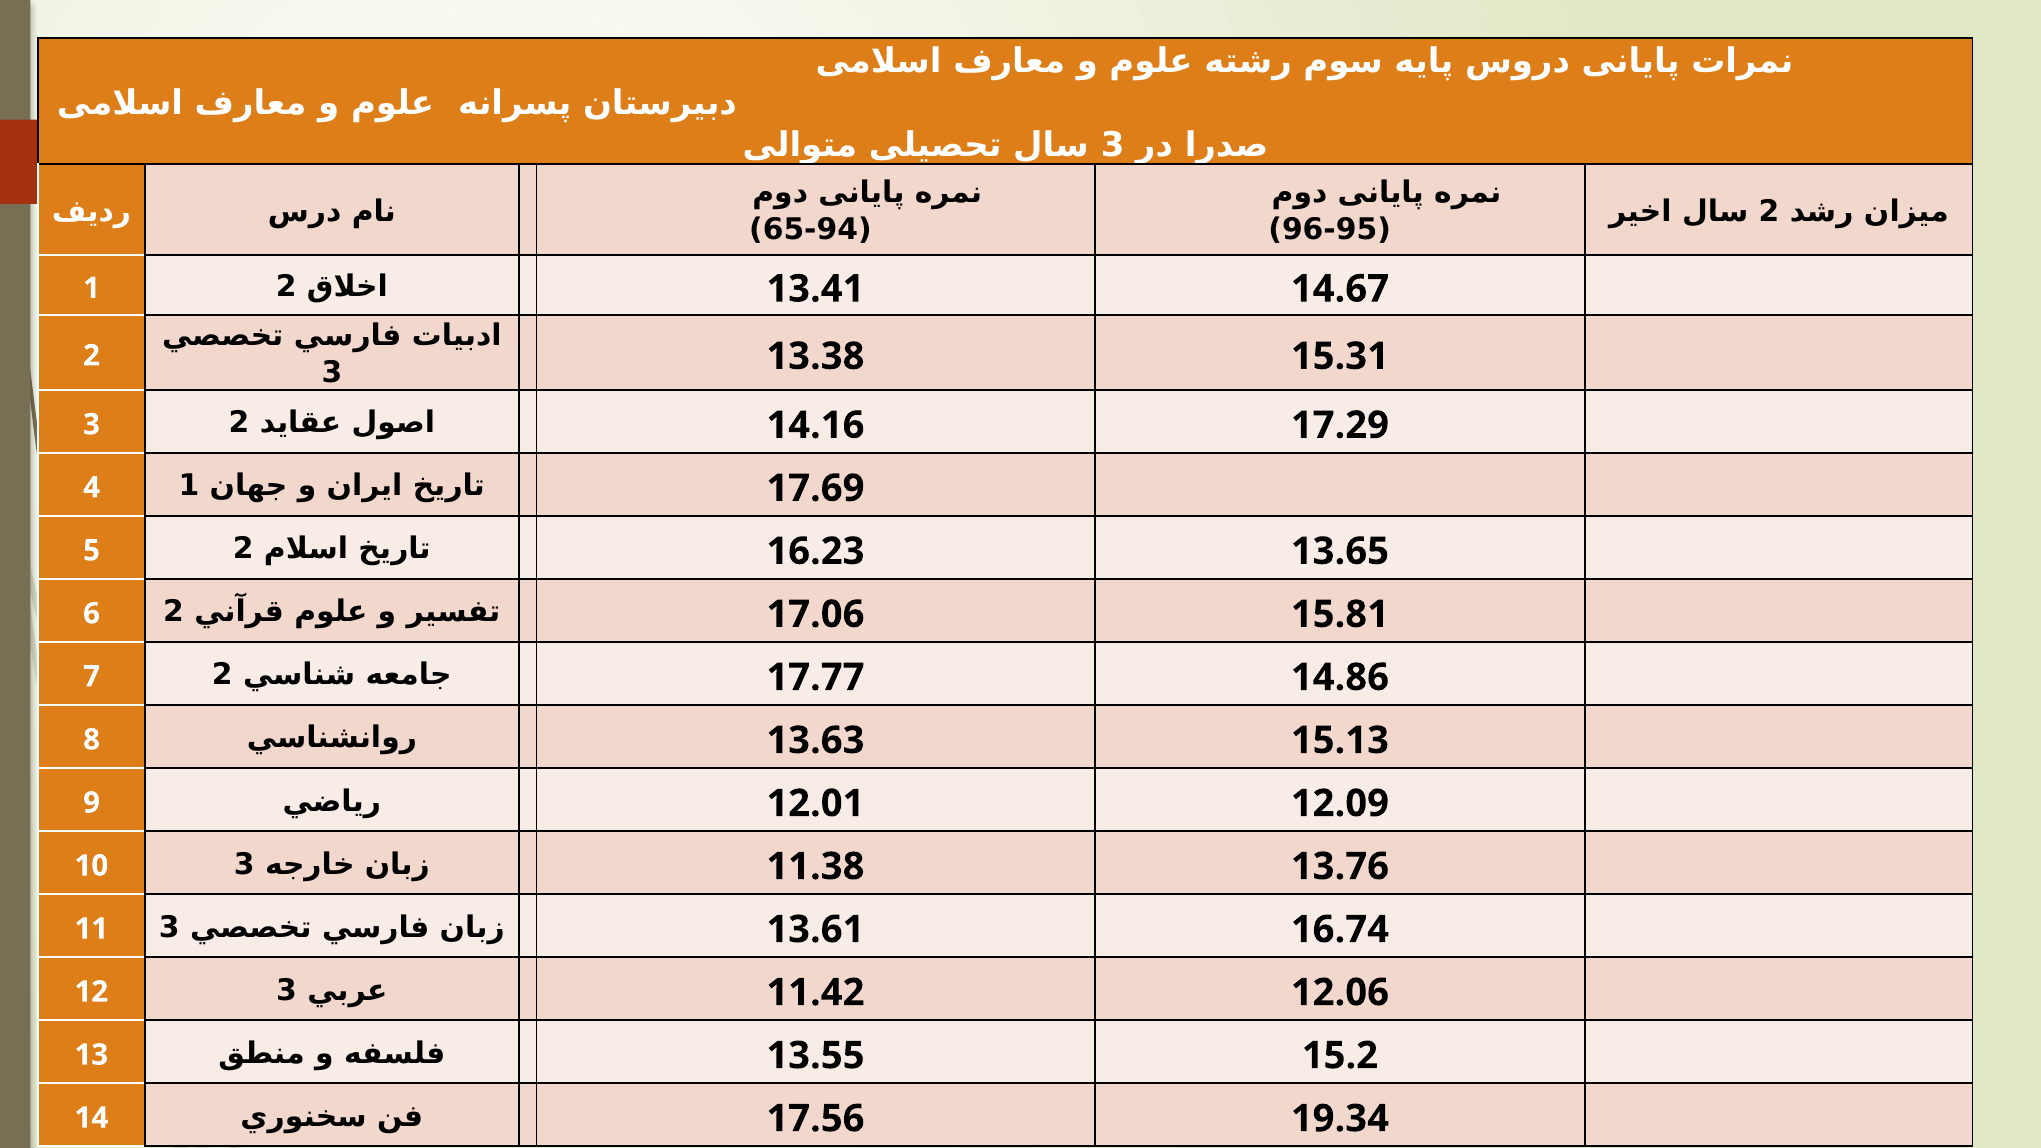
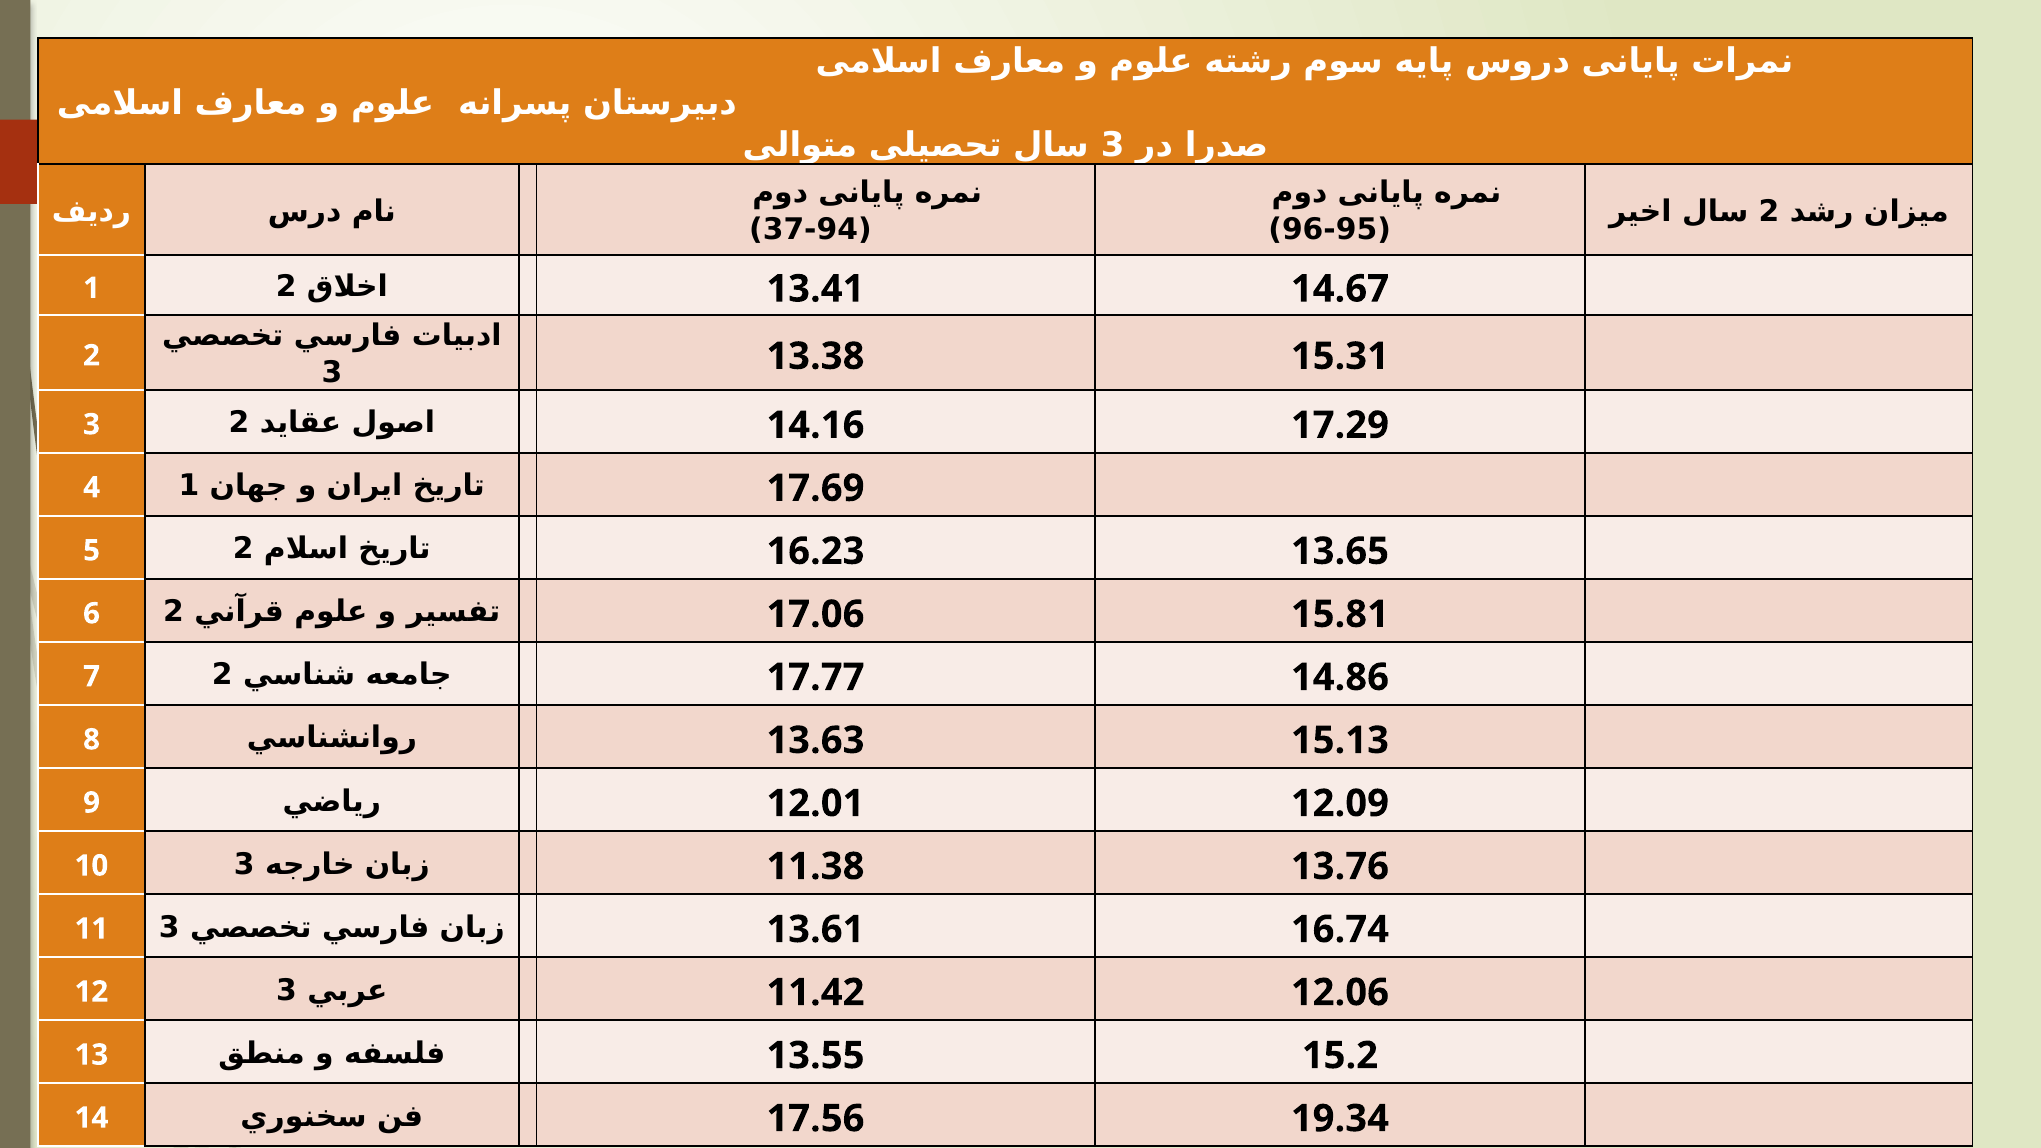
65-94: 65-94 -> 37-94 (810, 230)
